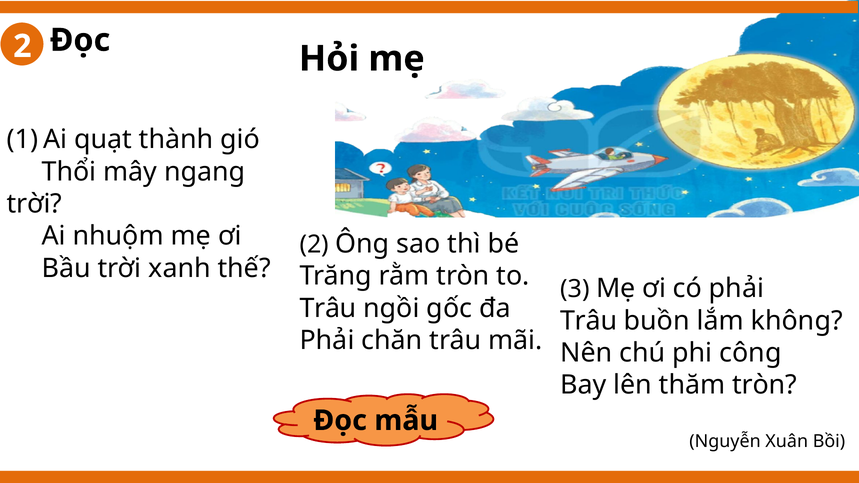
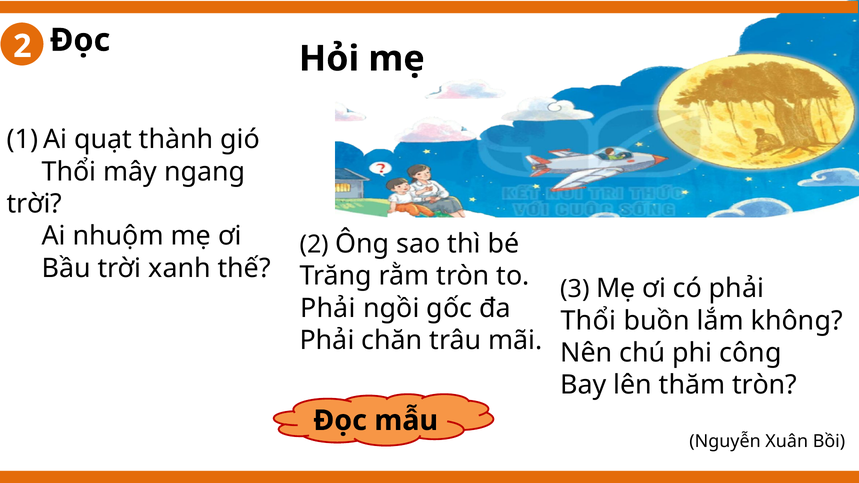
Trâu: Trâu -> Phải (328, 308)
Trâu: Trâu -> Thổi (588, 321)
